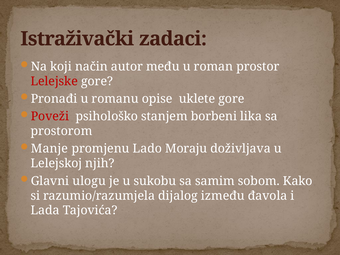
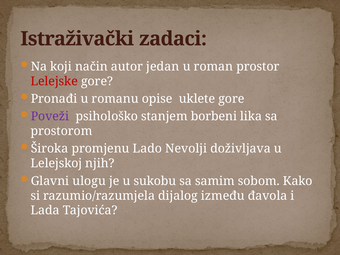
među: među -> jedan (163, 67)
Poveži colour: red -> purple (50, 116)
Manje: Manje -> Široka (50, 149)
Moraju: Moraju -> Nevolji (186, 149)
